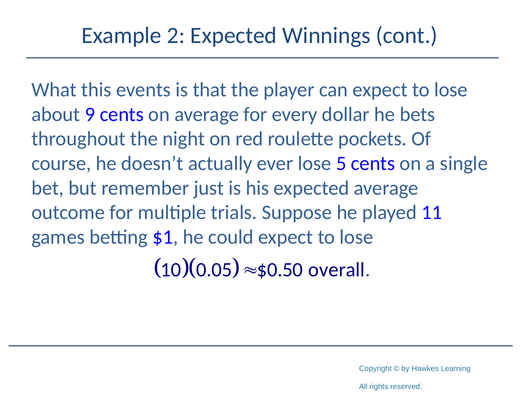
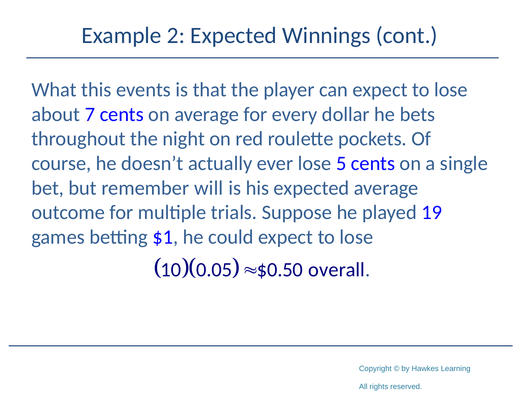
9: 9 -> 7 (90, 114)
just: just -> will (209, 188)
11: 11 -> 19 (432, 212)
